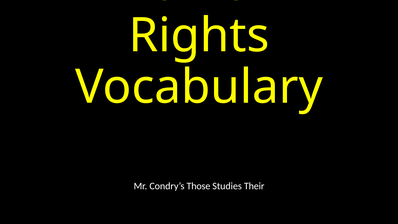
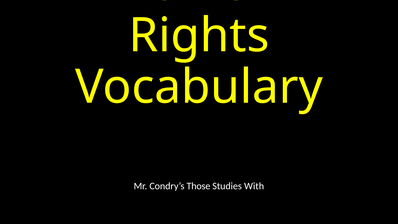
Their: Their -> With (254, 186)
